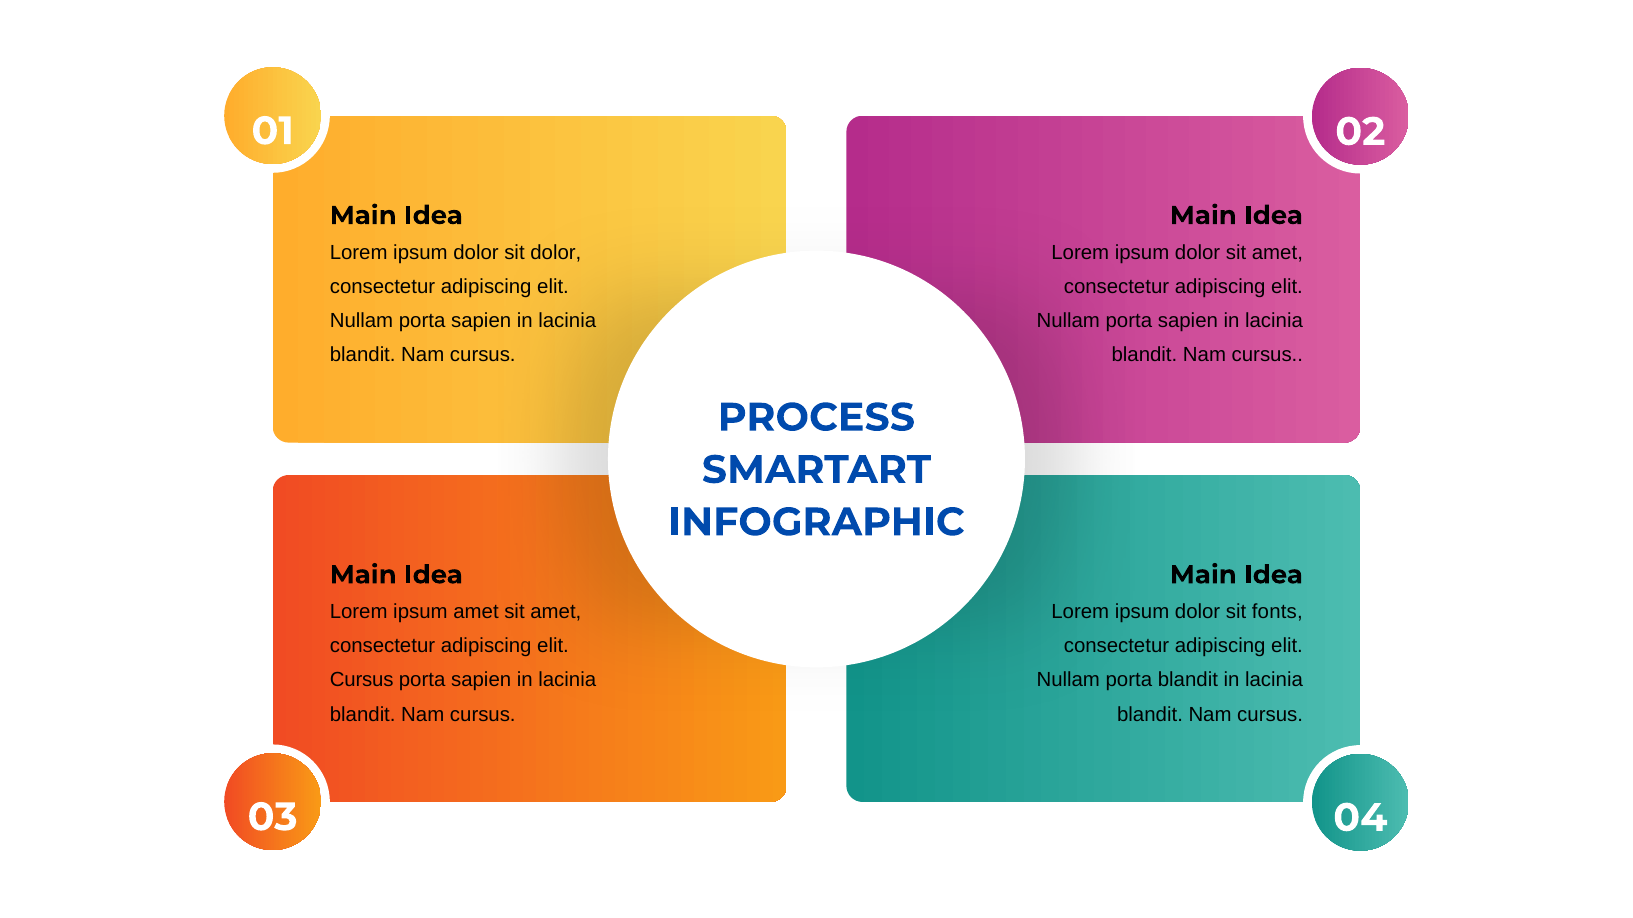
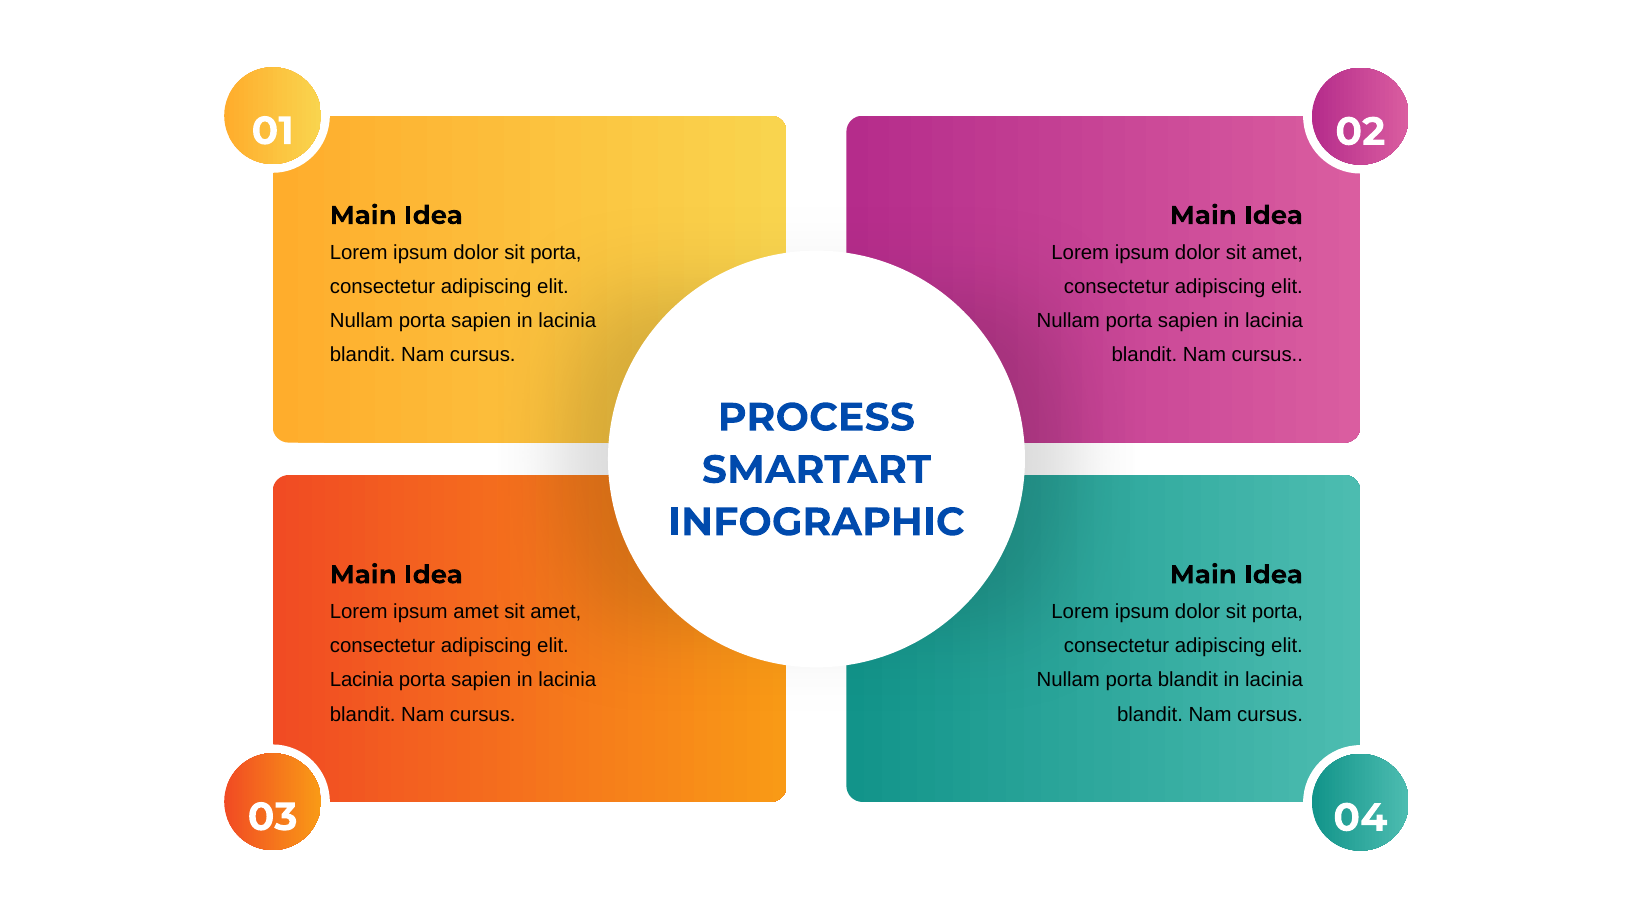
dolor: dolor -> porta (556, 252)
fonts: fonts -> porta (1278, 612)
Cursus: Cursus -> Lacinia (362, 681)
